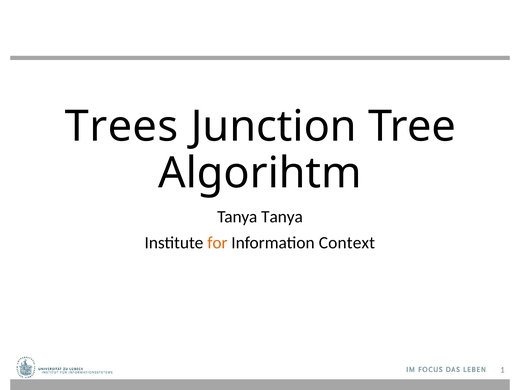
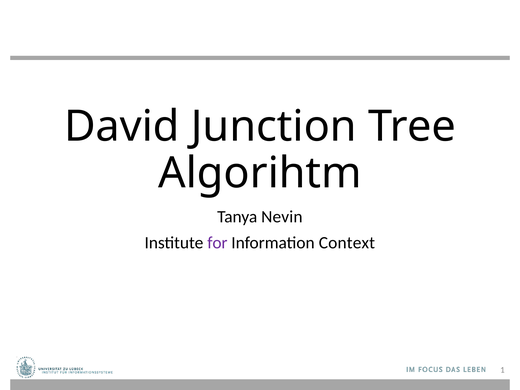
Trees: Trees -> David (122, 127)
Tanya Tanya: Tanya -> Nevin (282, 217)
for colour: orange -> purple (217, 243)
